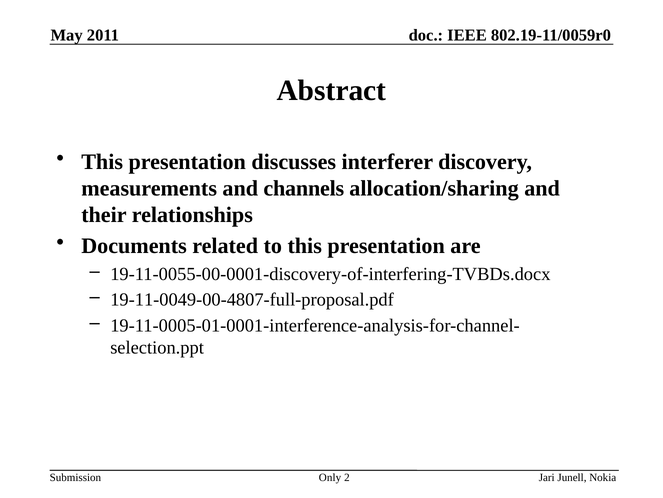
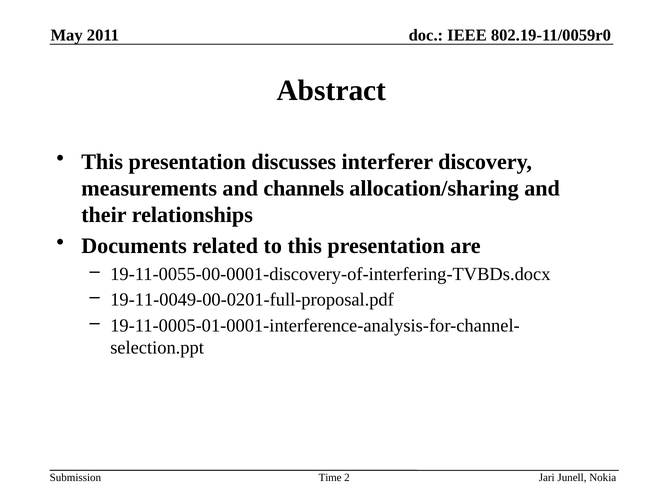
19-11-0049-00-4807-full-proposal.pdf: 19-11-0049-00-4807-full-proposal.pdf -> 19-11-0049-00-0201-full-proposal.pdf (252, 299)
Only: Only -> Time (330, 477)
